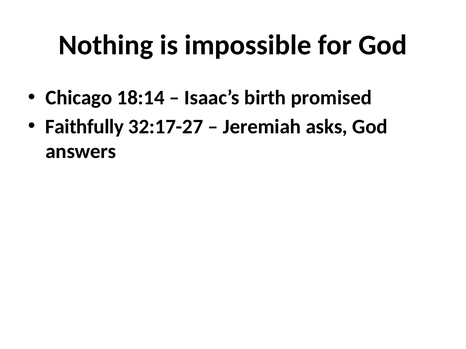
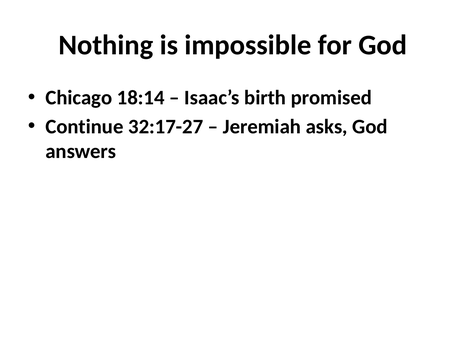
Faithfully: Faithfully -> Continue (84, 127)
